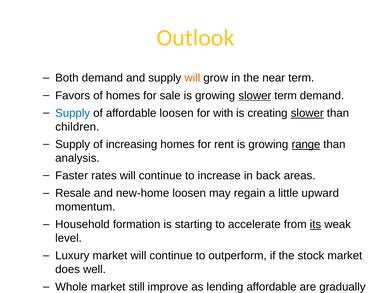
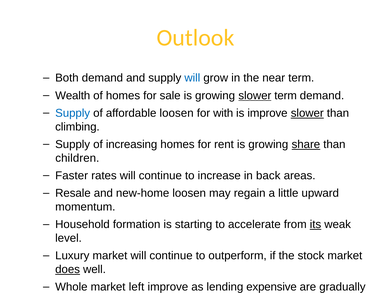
will colour: orange -> blue (192, 78)
Favors: Favors -> Wealth (73, 96)
is creating: creating -> improve (267, 113)
children: children -> climbing (77, 127)
range: range -> share (306, 144)
analysis: analysis -> children (77, 158)
does underline: none -> present (68, 270)
still: still -> left (137, 287)
lending affordable: affordable -> expensive (272, 287)
